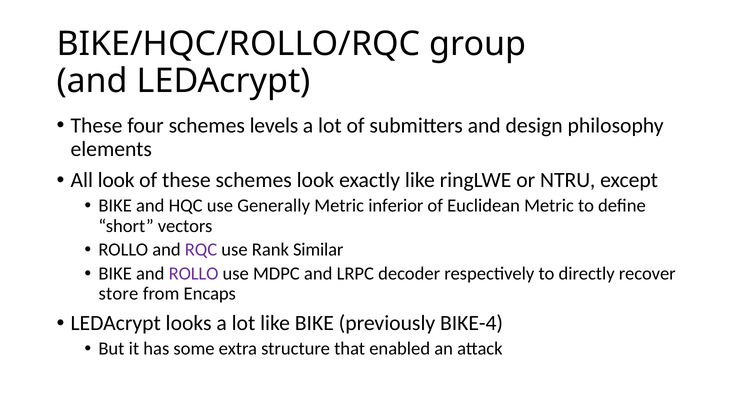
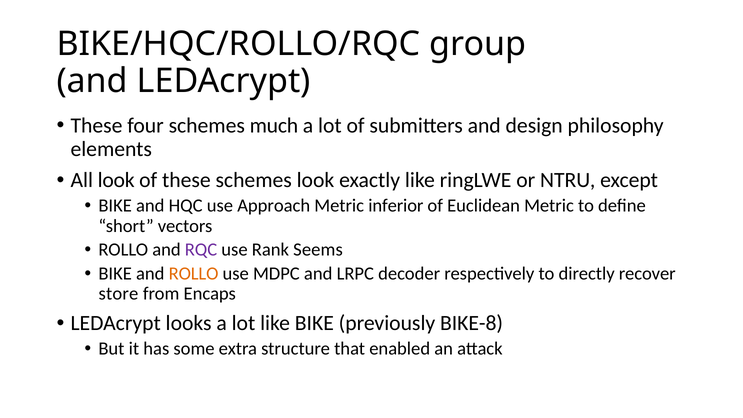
levels: levels -> much (274, 126)
Generally: Generally -> Approach (274, 206)
Similar: Similar -> Seems (318, 250)
ROLLO colour: purple -> orange (194, 274)
BIKE-4: BIKE-4 -> BIKE-8 (472, 323)
